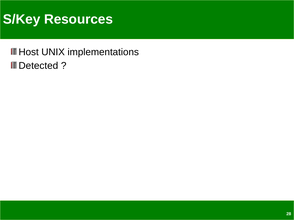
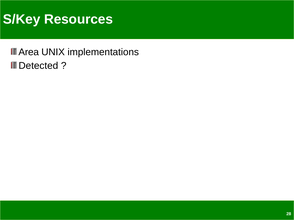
Host: Host -> Area (29, 52)
